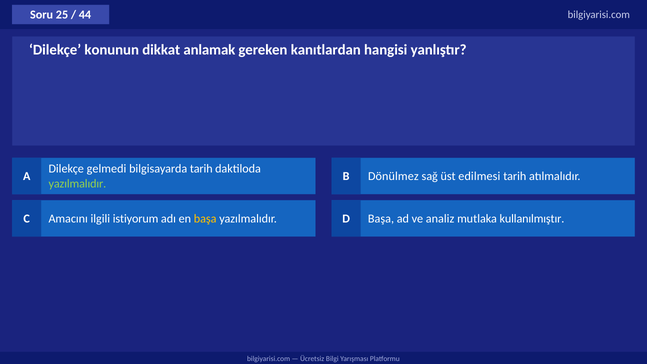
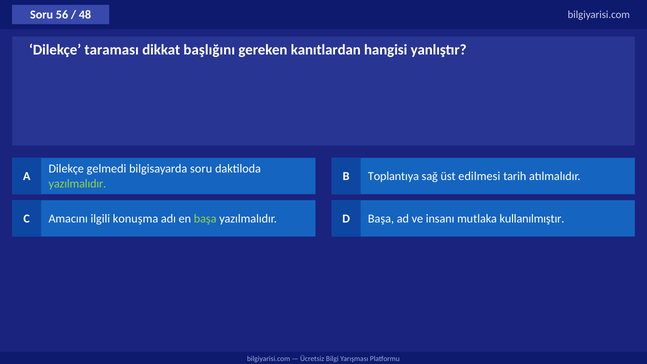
25: 25 -> 56 (62, 15)
44: 44 -> 48 (85, 15)
konunun: konunun -> taraması (112, 50)
anlamak: anlamak -> başlığını (209, 50)
bilgisayarda tarih: tarih -> soru (201, 169)
Dönülmez: Dönülmez -> Toplantıya (393, 176)
istiyorum: istiyorum -> konuşma (136, 219)
başa colour: yellow -> light green (205, 219)
analiz: analiz -> insanı (440, 219)
